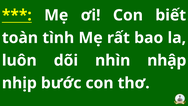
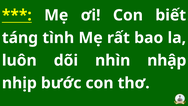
toàn: toàn -> táng (20, 38)
